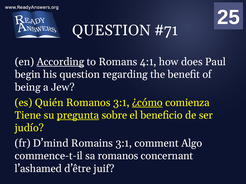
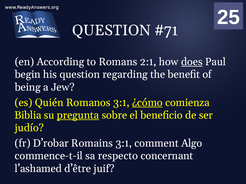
According underline: present -> none (60, 62)
4:1: 4:1 -> 2:1 (148, 62)
does underline: none -> present (192, 62)
Tiene: Tiene -> Biblia (28, 116)
D’mind: D’mind -> D’robar (51, 144)
sa romanos: romanos -> respecto (118, 156)
